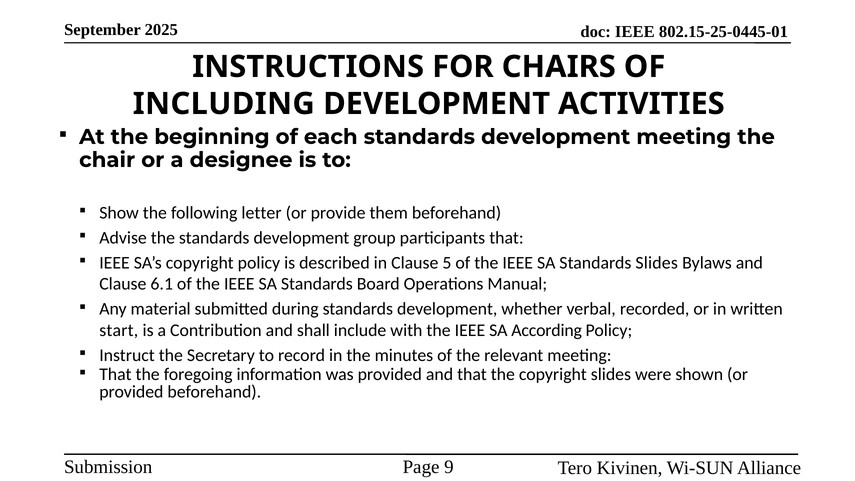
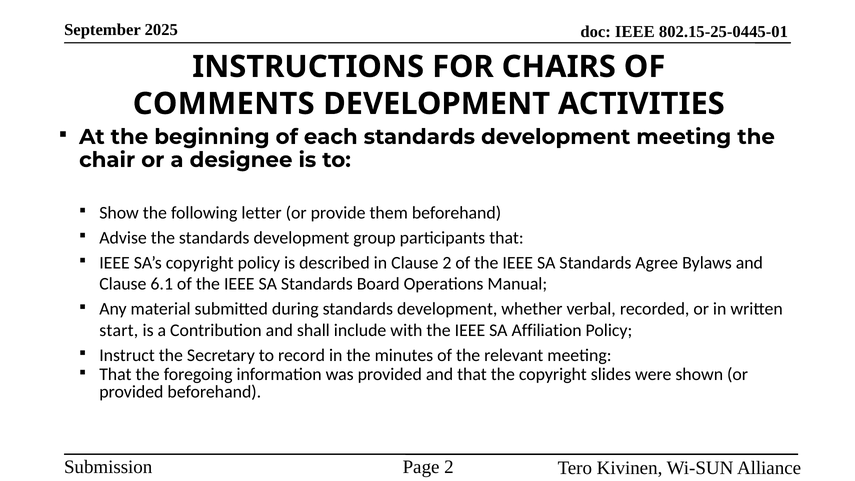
INCLUDING: INCLUDING -> COMMENTS (224, 104)
Clause 5: 5 -> 2 (447, 263)
Standards Slides: Slides -> Agree (657, 263)
According: According -> Affiliation (547, 330)
9: 9 -> 2 (449, 467)
